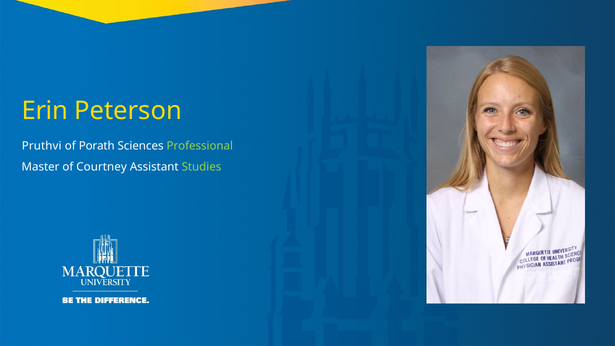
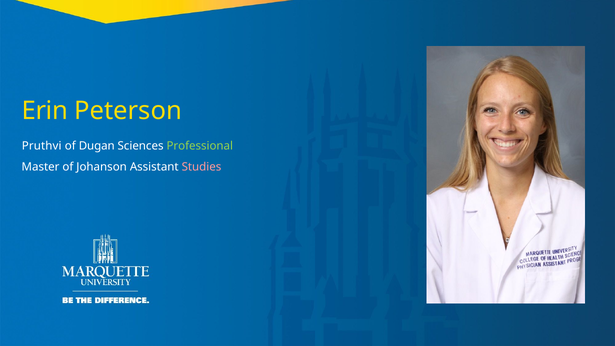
Porath: Porath -> Dugan (97, 146)
Courtney: Courtney -> Johanson (102, 167)
Studies colour: light green -> pink (201, 167)
